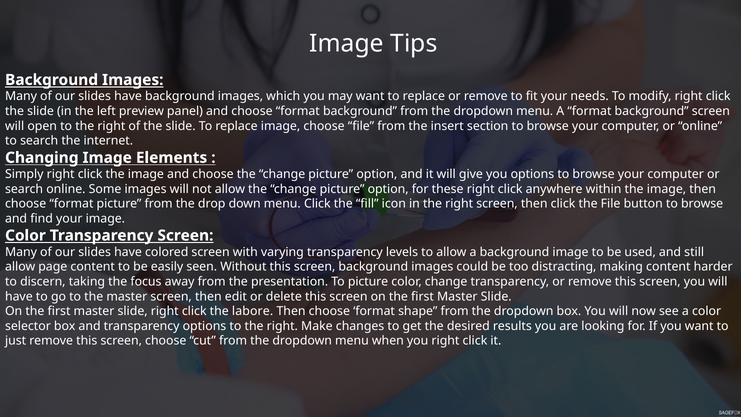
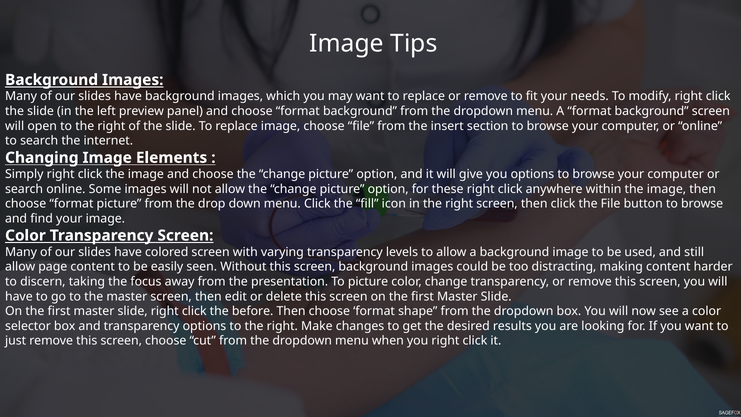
labore: labore -> before (253, 311)
